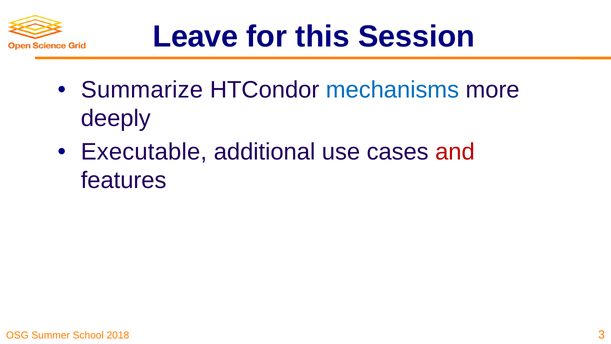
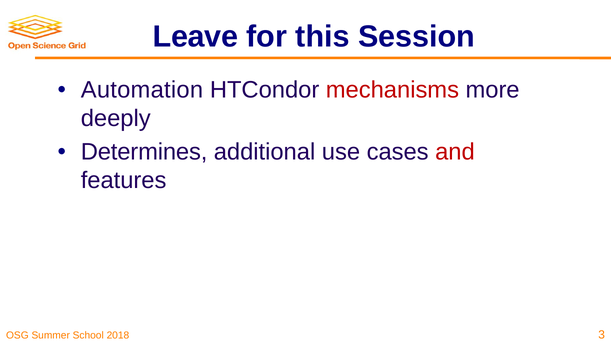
Summarize: Summarize -> Automation (142, 90)
mechanisms colour: blue -> red (392, 90)
Executable: Executable -> Determines (144, 152)
